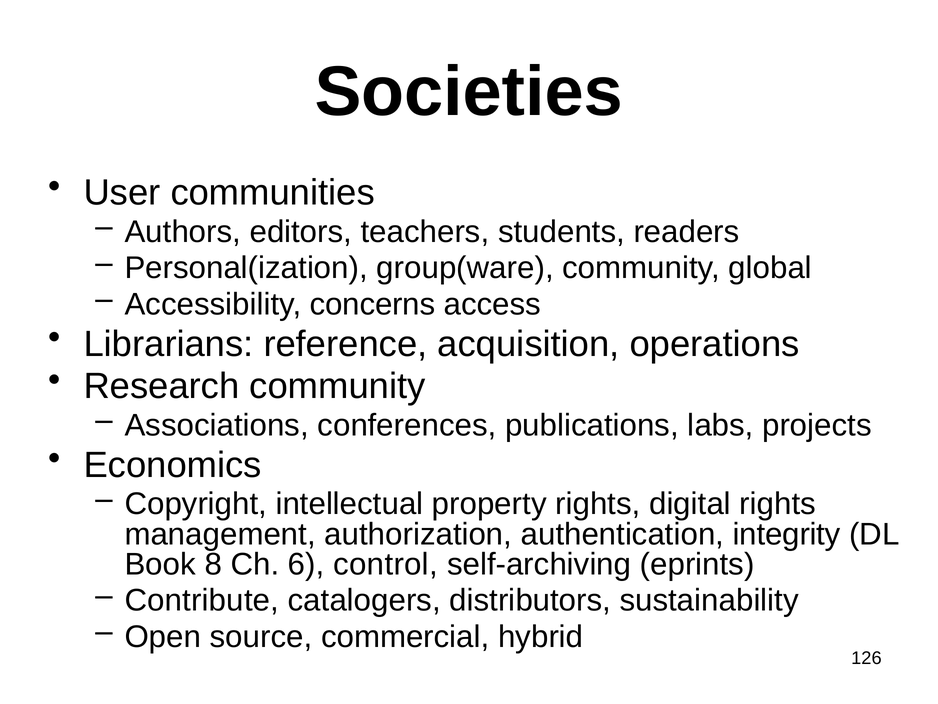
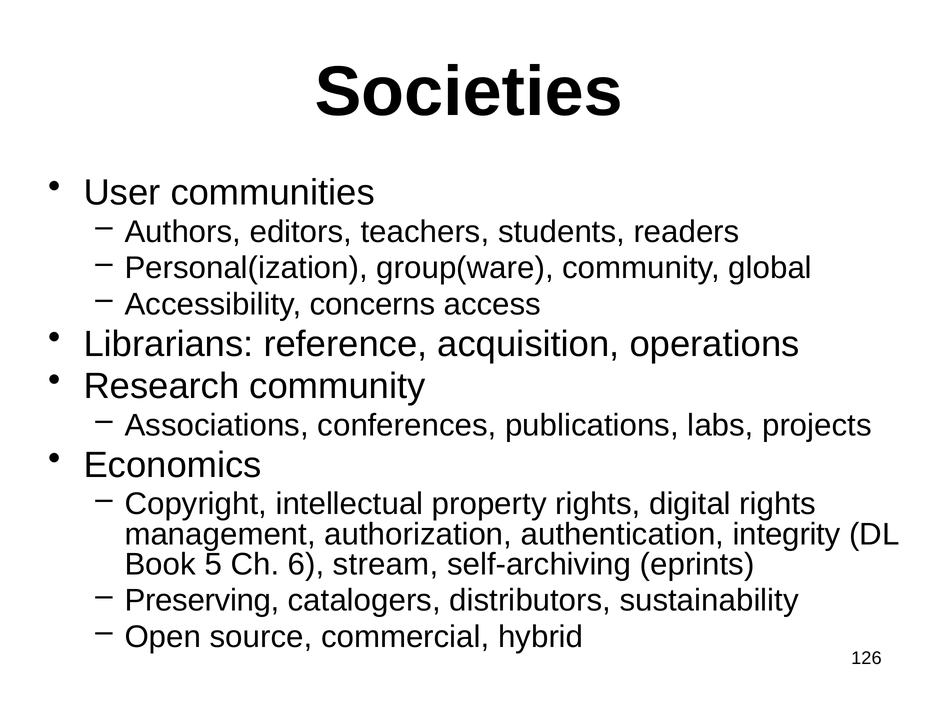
8: 8 -> 5 (213, 564)
control: control -> stream (386, 564)
Contribute: Contribute -> Preserving (202, 600)
